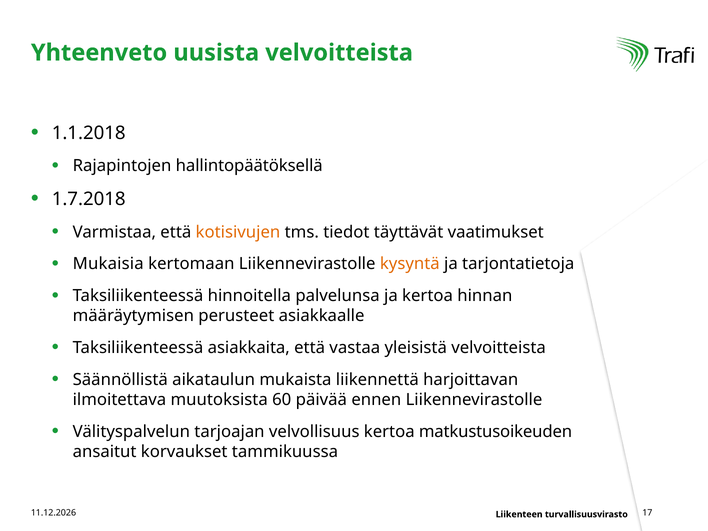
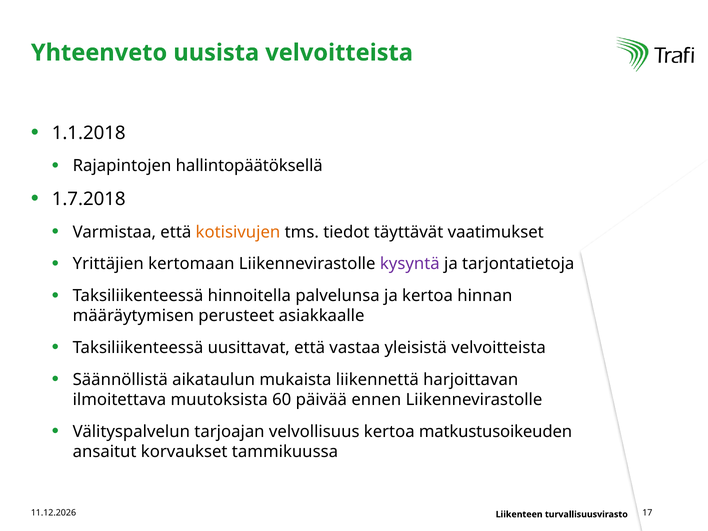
Mukaisia: Mukaisia -> Yrittäjien (108, 264)
kysyntä colour: orange -> purple (410, 264)
asiakkaita: asiakkaita -> uusittavat (249, 348)
